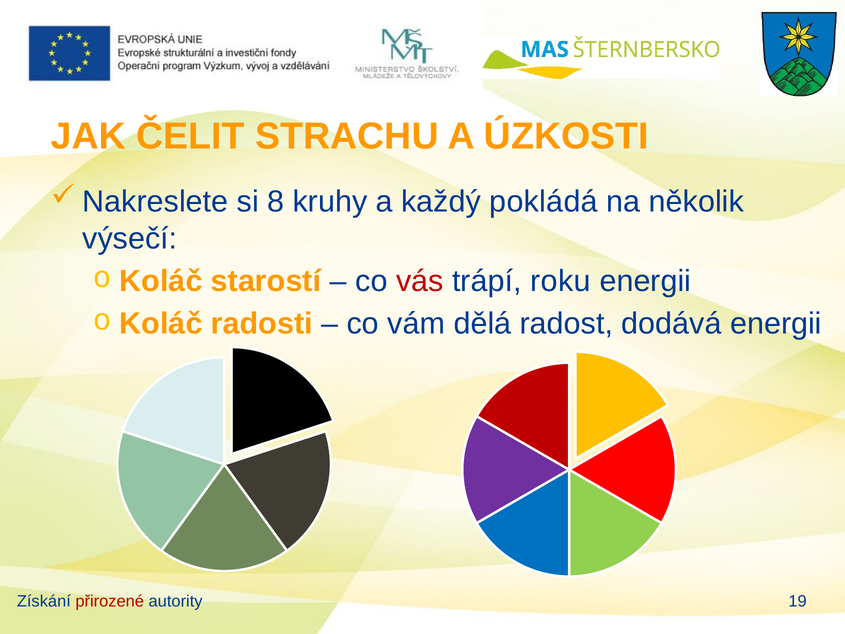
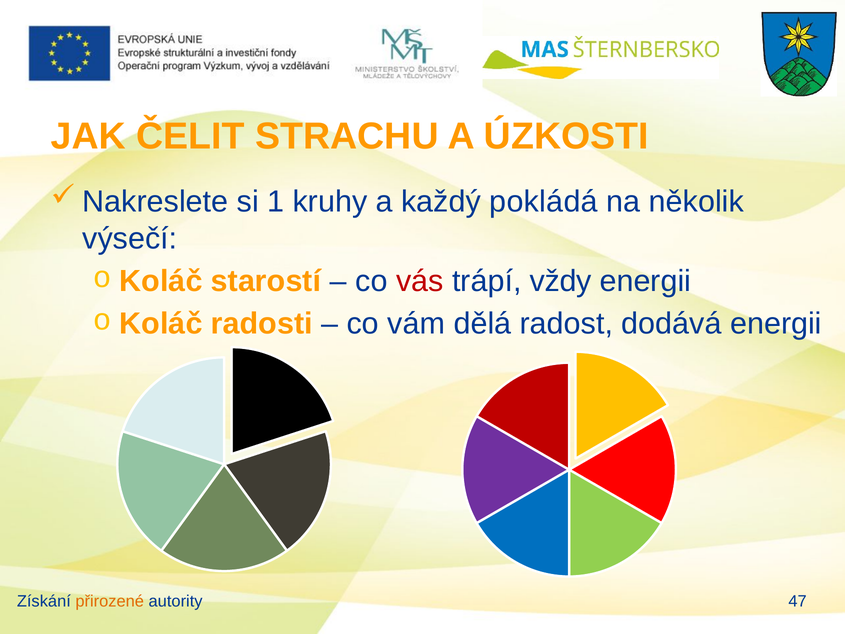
8: 8 -> 1 (276, 202)
roku: roku -> vždy (561, 281)
přirozené colour: red -> orange (110, 601)
19: 19 -> 47 (798, 601)
